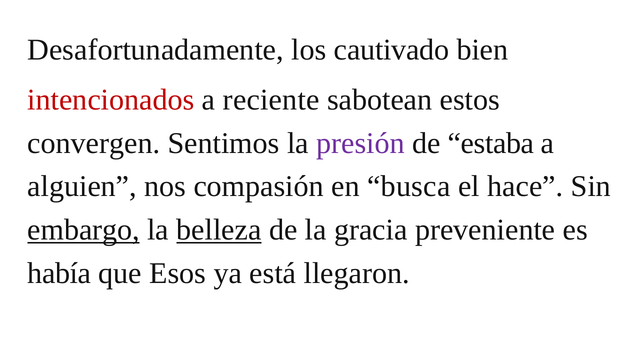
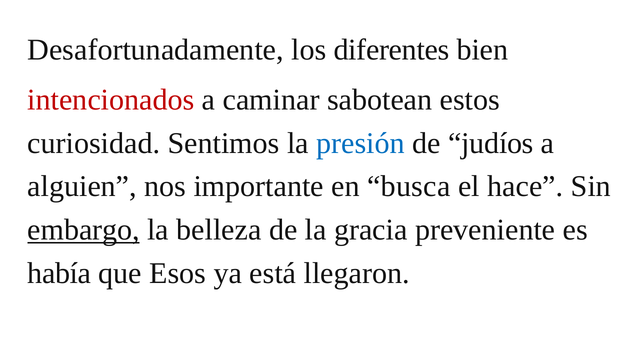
cautivado: cautivado -> diferentes (392, 50)
reciente: reciente -> caminar (271, 100)
convergen: convergen -> curiosidad (94, 143)
presión colour: purple -> blue (361, 143)
estaba: estaba -> judíos (491, 143)
compasión: compasión -> importante (259, 187)
belleza underline: present -> none (219, 230)
